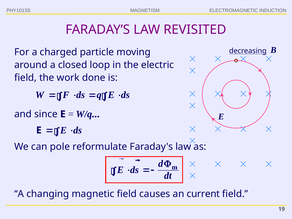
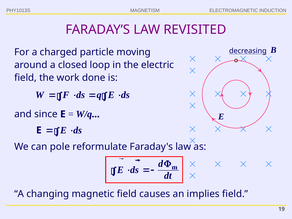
current: current -> implies (203, 194)
